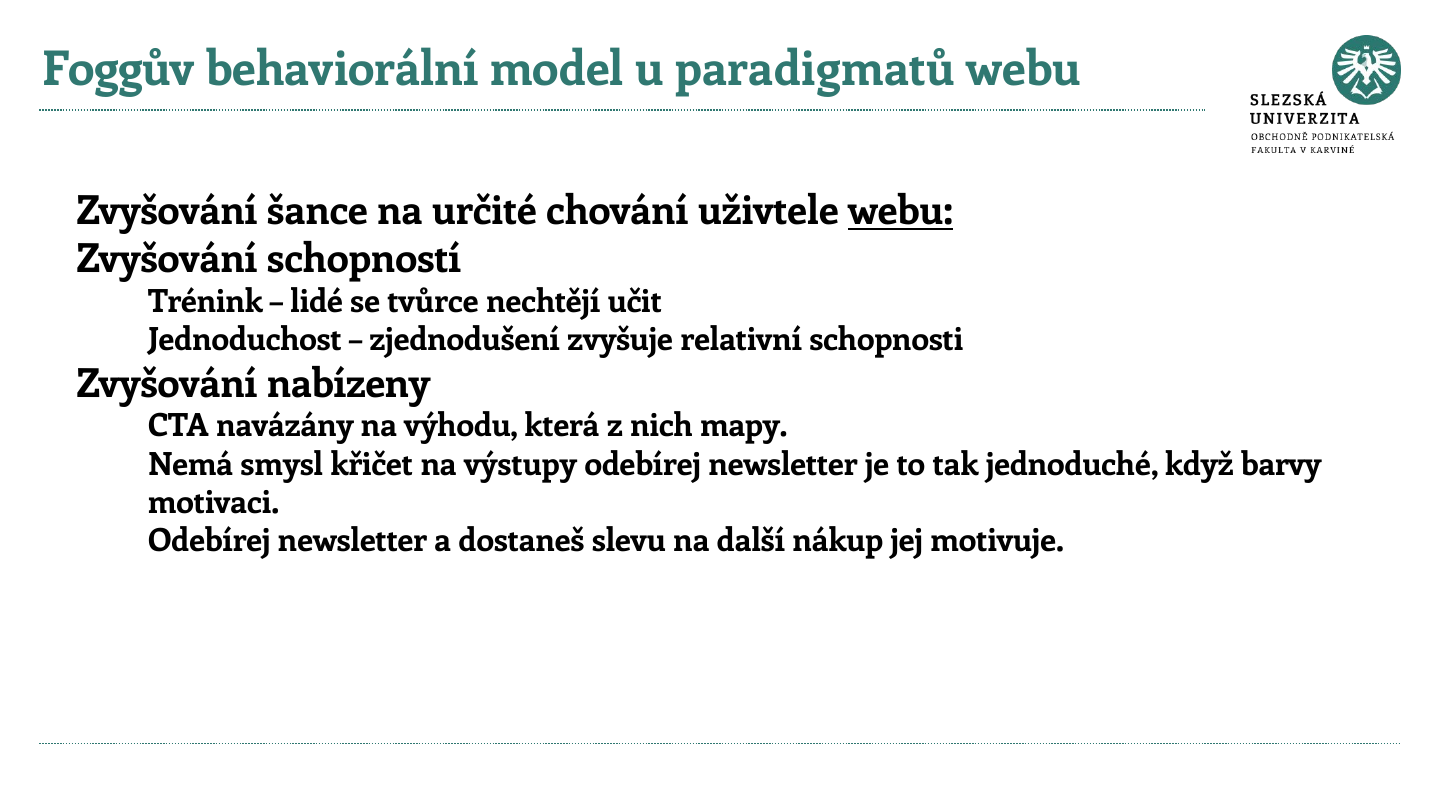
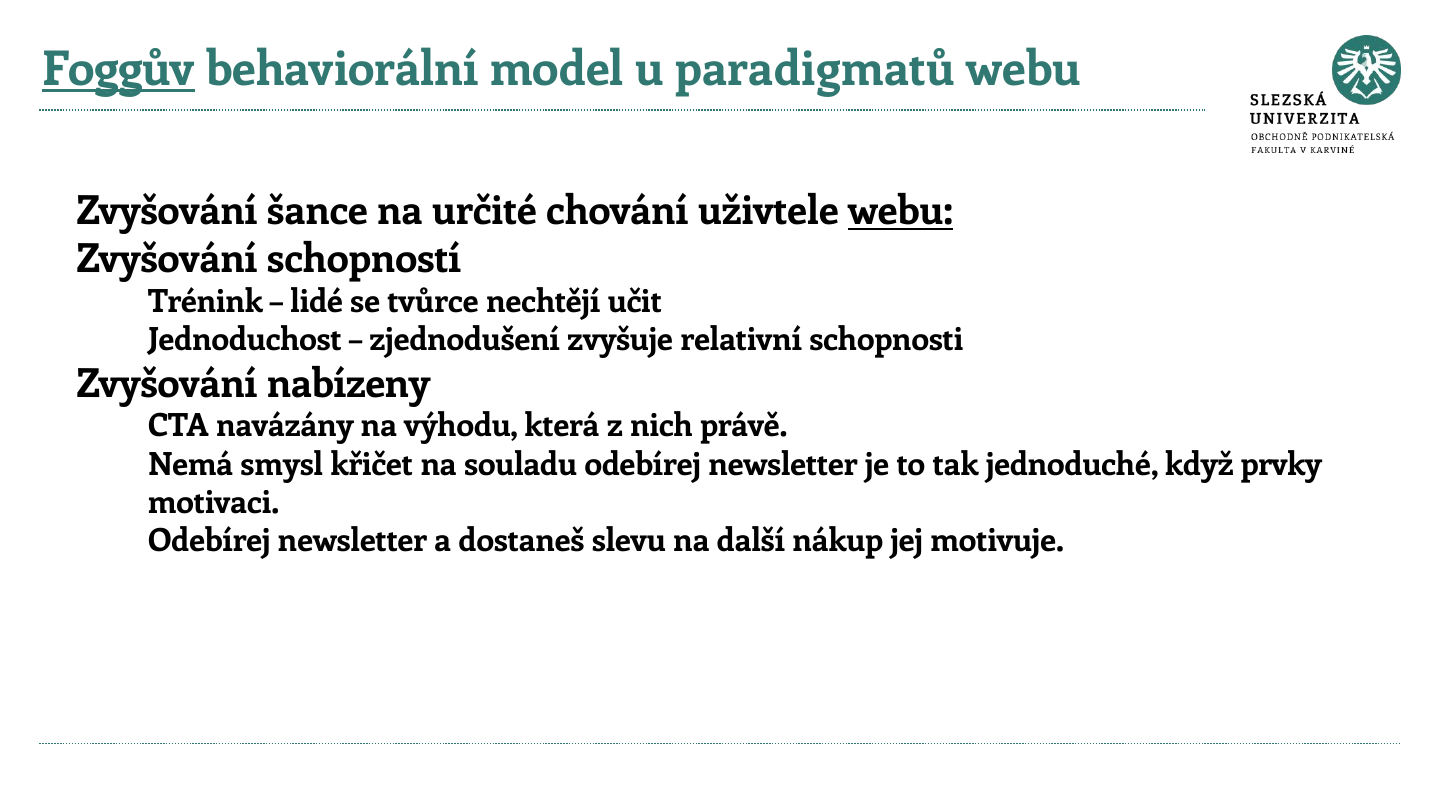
Foggův underline: none -> present (119, 70)
mapy: mapy -> právě (744, 427)
výstupy: výstupy -> souladu (521, 465)
barvy: barvy -> prvky (1281, 465)
